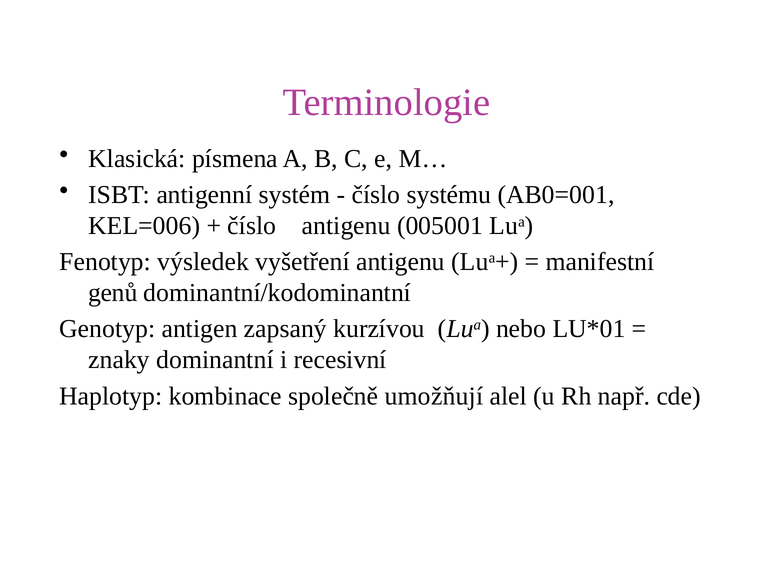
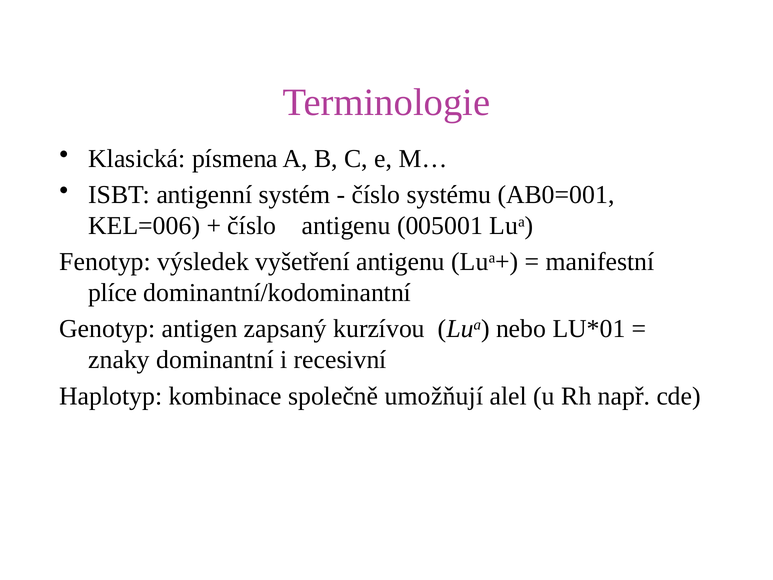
genů: genů -> plíce (113, 293)
